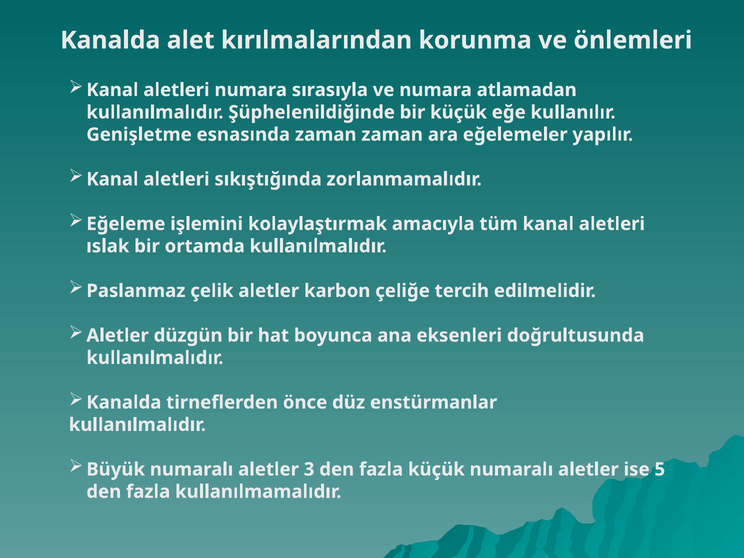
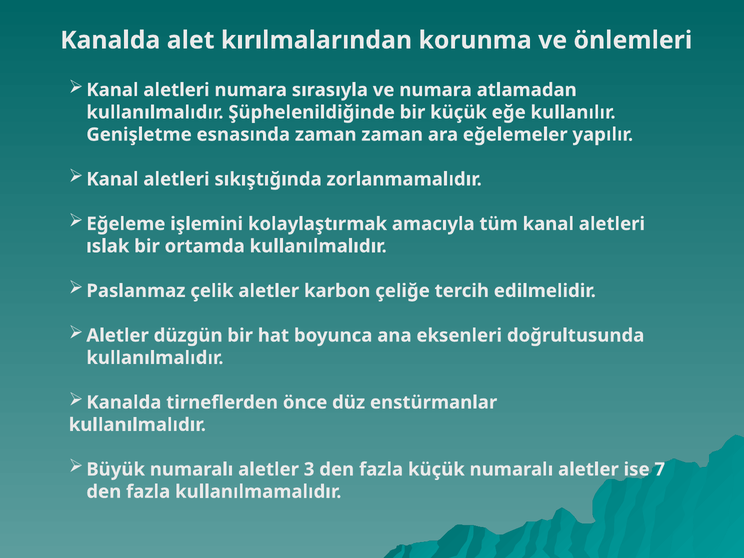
5: 5 -> 7 (660, 469)
